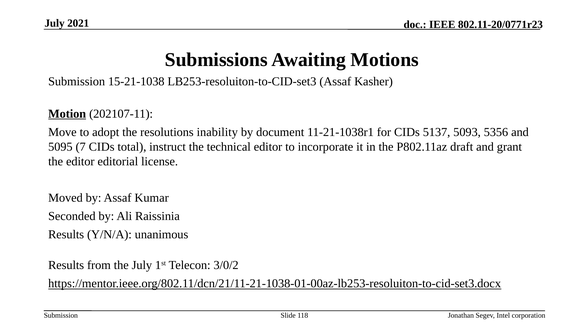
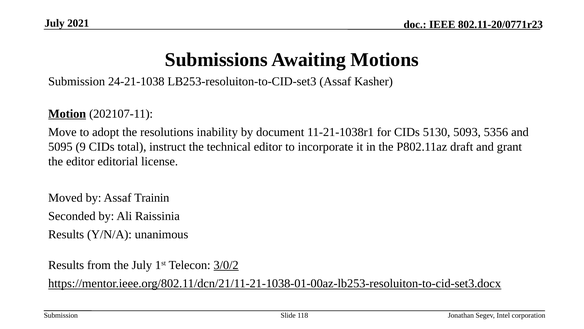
15-21-1038: 15-21-1038 -> 24-21-1038 (136, 81)
5137: 5137 -> 5130 (437, 132)
7: 7 -> 9 (81, 146)
Kumar: Kumar -> Trainin (152, 198)
3/0/2 underline: none -> present (226, 265)
